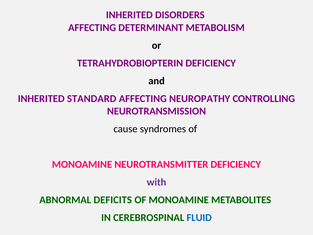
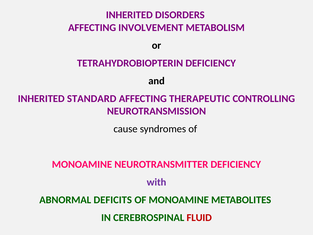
DETERMINANT: DETERMINANT -> INVOLVEMENT (151, 28)
NEUROPATHY: NEUROPATHY -> THERAPEUTIC (200, 98)
FLUID colour: blue -> red (199, 217)
